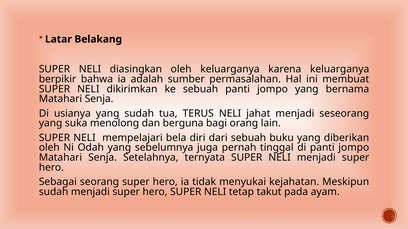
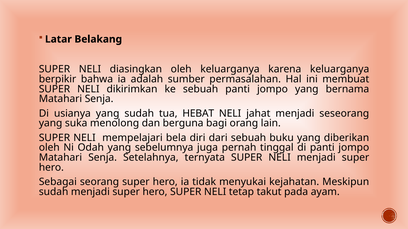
TERUS: TERUS -> HEBAT (198, 114)
